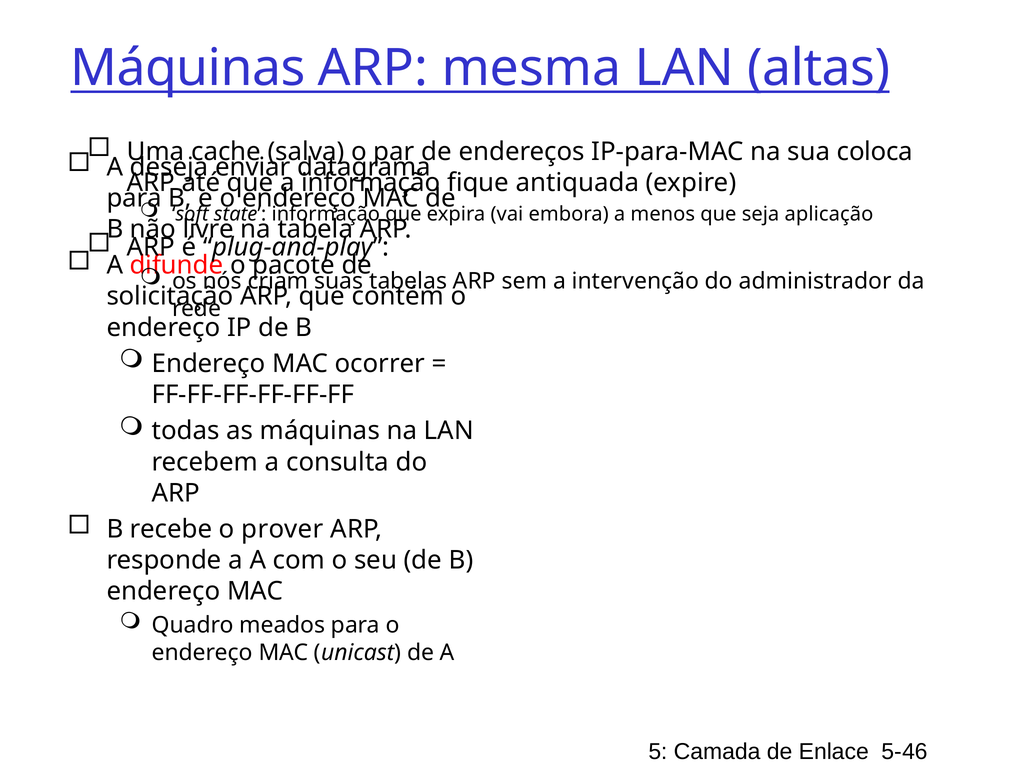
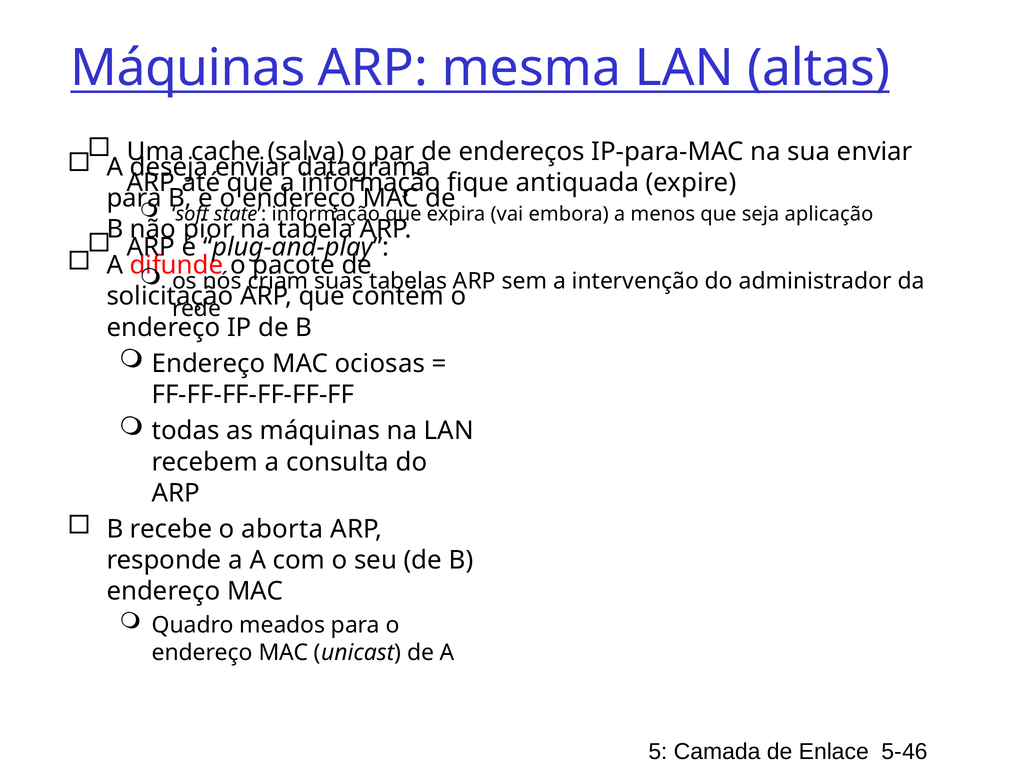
sua coloca: coloca -> enviar (875, 152)
livre: livre -> pior (208, 229)
ocorrer: ocorrer -> ociosas (380, 364)
prover: prover -> aborta (282, 529)
